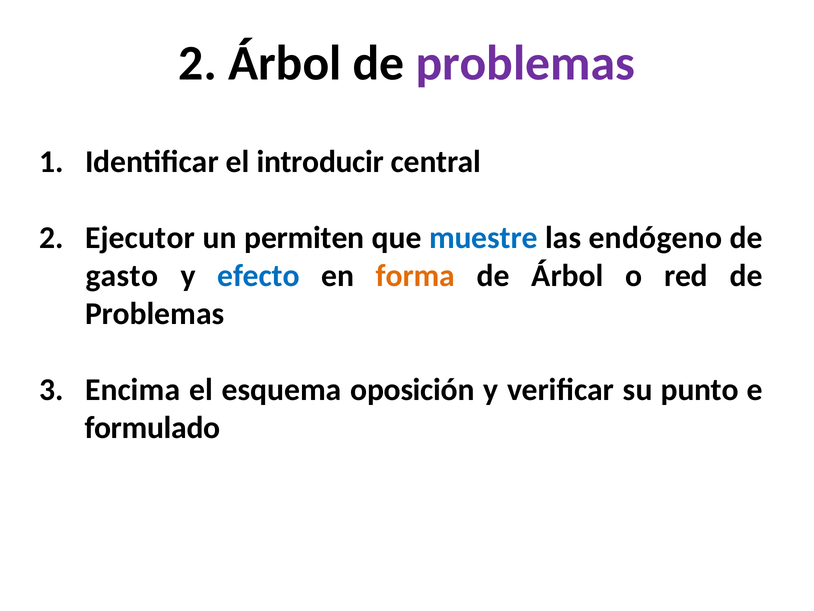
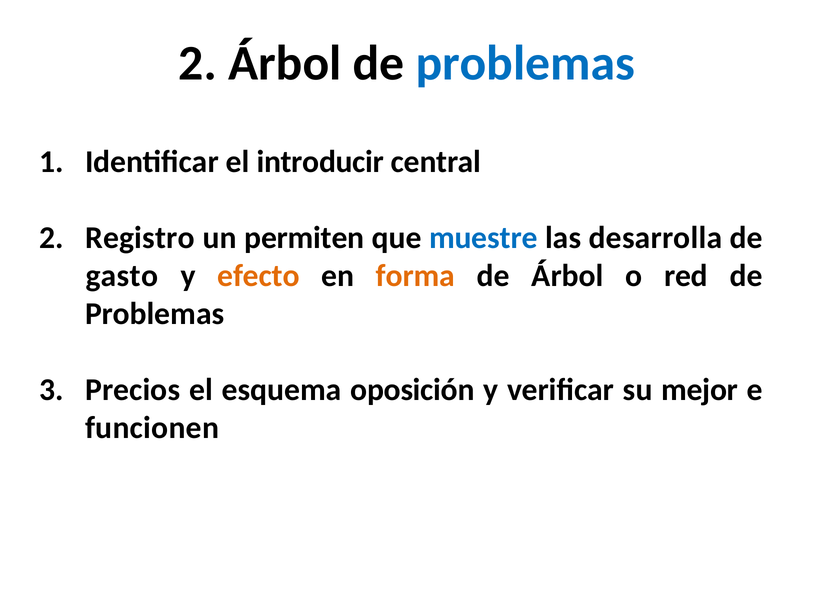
problemas colour: purple -> blue (525, 63)
Ejecutor: Ejecutor -> Registro (140, 238)
endógeno: endógeno -> desarrolla (655, 238)
efecto colour: blue -> orange (258, 276)
Encima: Encima -> Precios (133, 390)
punto: punto -> mejor (700, 390)
formulado: formulado -> funcionen (152, 428)
